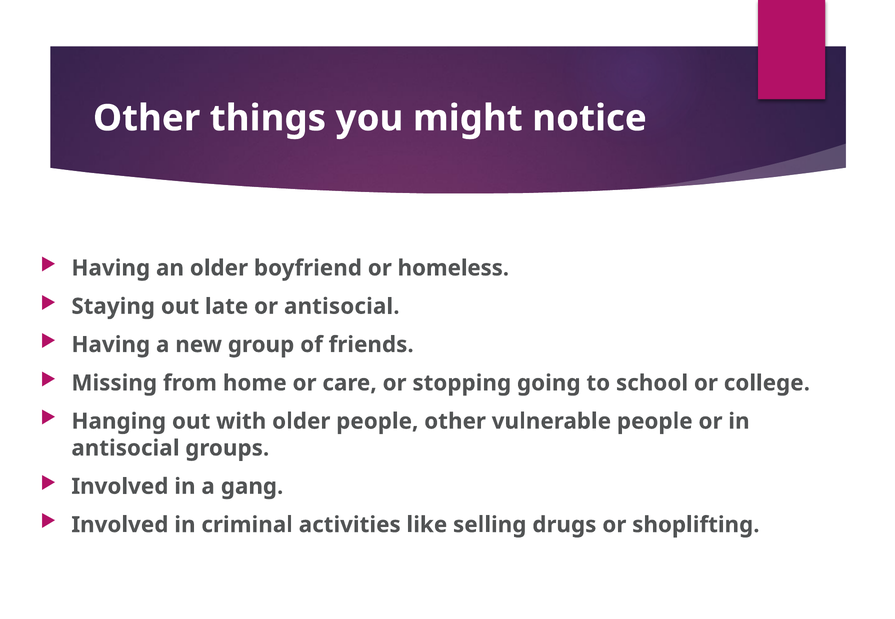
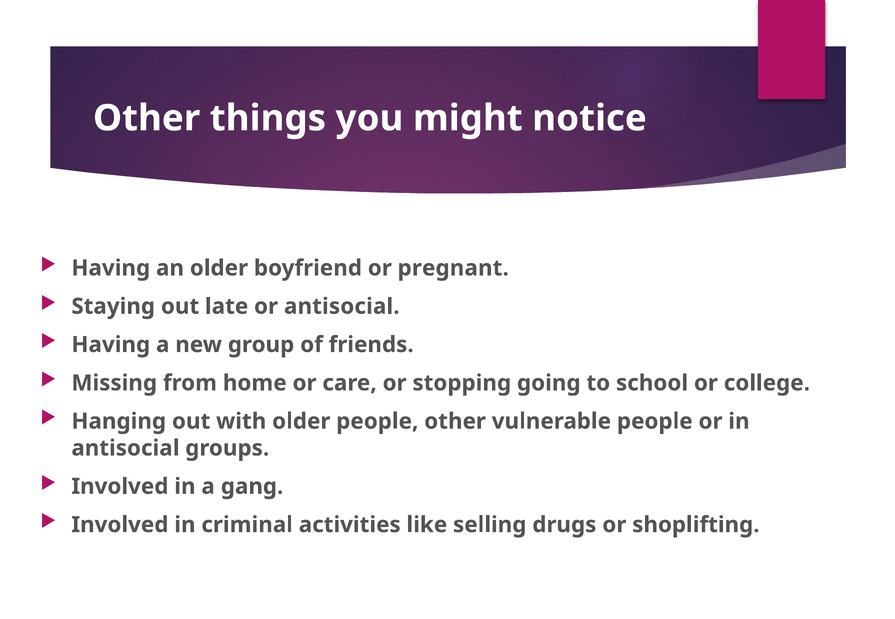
homeless: homeless -> pregnant (453, 268)
